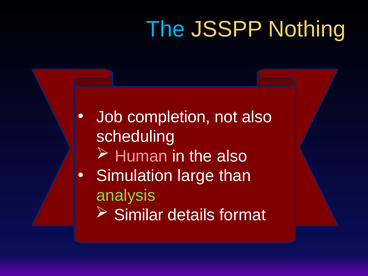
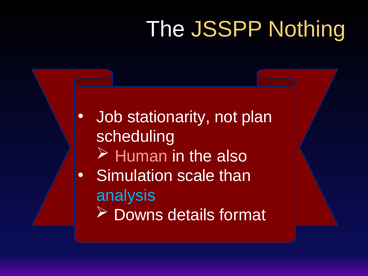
The colour: light blue -> white (166, 29)
completion: completion -> stationarity (169, 117)
not also: also -> plan (257, 117)
large: large -> scale (196, 176)
analysis colour: light green -> light blue (126, 195)
Similar: Similar -> Downs (139, 215)
